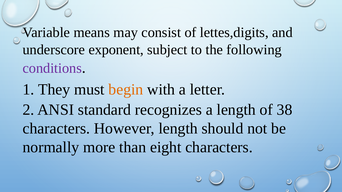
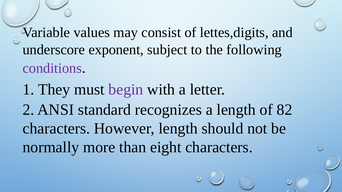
means: means -> values (92, 33)
begin colour: orange -> purple (126, 90)
38: 38 -> 82 (285, 110)
